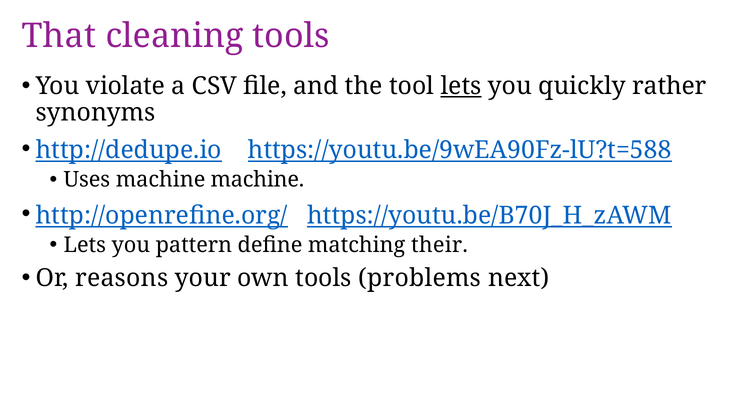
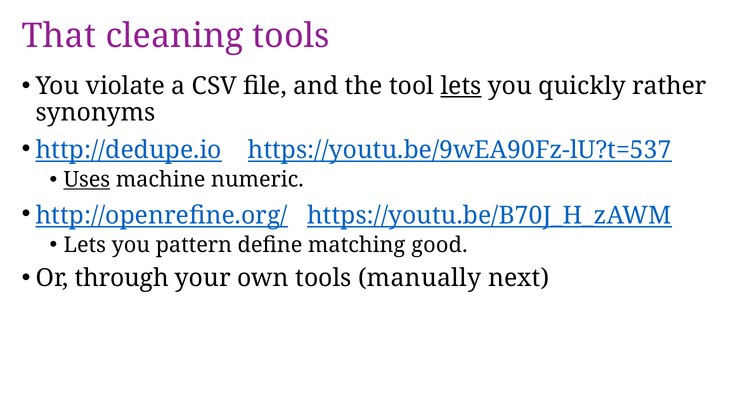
https://youtu.be/9wEA90Fz-lU?t=588: https://youtu.be/9wEA90Fz-lU?t=588 -> https://youtu.be/9wEA90Fz-lU?t=537 (460, 150)
Uses underline: none -> present (87, 180)
machine machine: machine -> numeric (257, 180)
their: their -> good (439, 245)
reasons: reasons -> through (122, 278)
problems: problems -> manually (420, 278)
